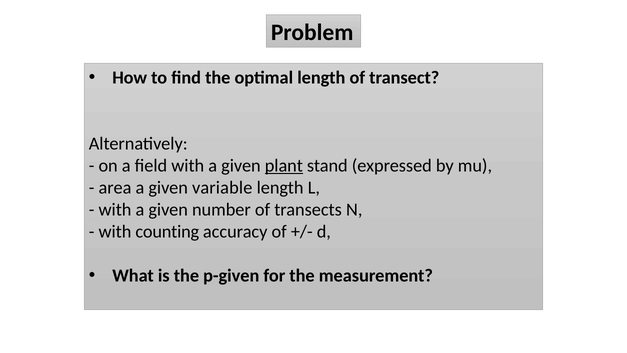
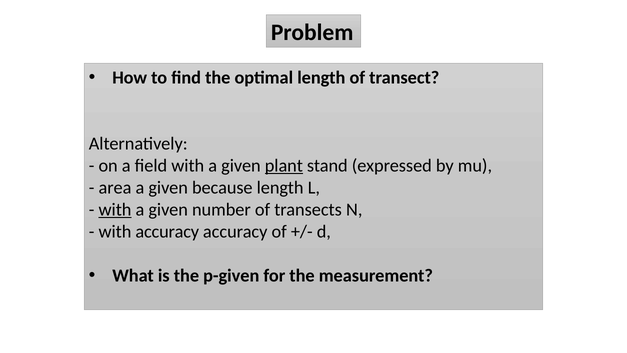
variable: variable -> because (222, 188)
with underline: none -> present (115, 209)
with counting: counting -> accuracy (167, 231)
